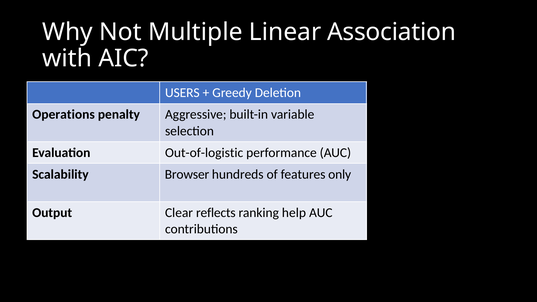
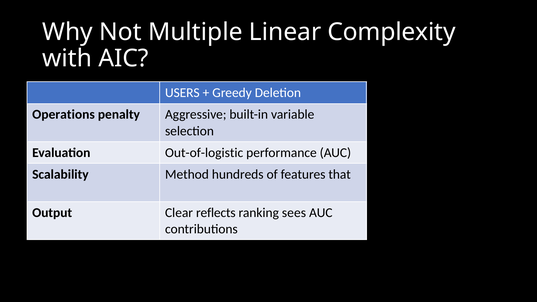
Linear Association: Association -> Complexity (392, 32)
Browser: Browser -> Method (187, 175)
only: only -> that (340, 175)
help: help -> sees (294, 213)
